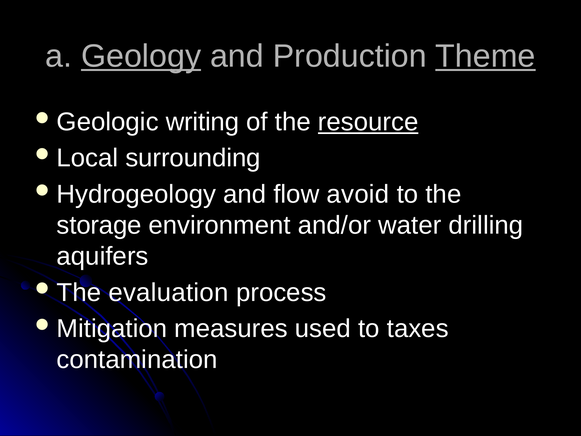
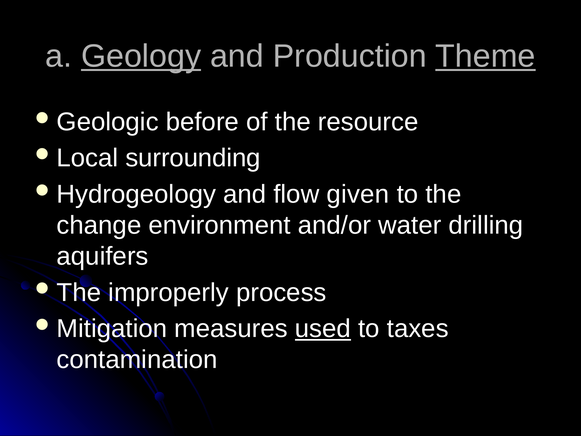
writing: writing -> before (202, 122)
resource underline: present -> none (368, 122)
avoid: avoid -> given (358, 194)
storage: storage -> change (99, 225)
evaluation: evaluation -> improperly (169, 292)
used underline: none -> present (323, 329)
